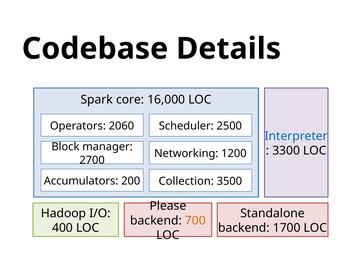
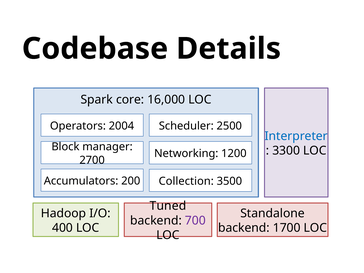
2060: 2060 -> 2004 (121, 126)
Please: Please -> Tuned (168, 206)
700 colour: orange -> purple (195, 221)
